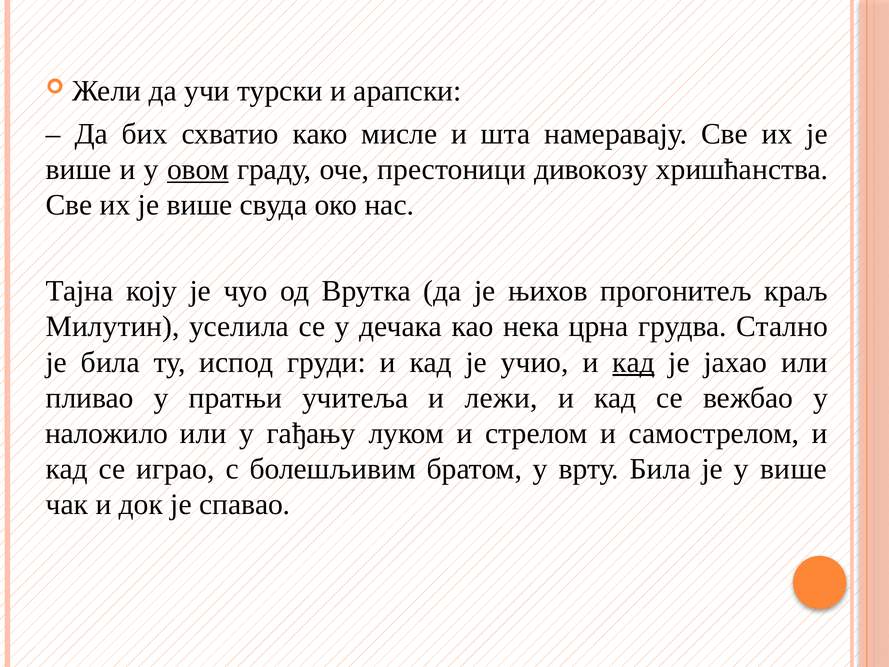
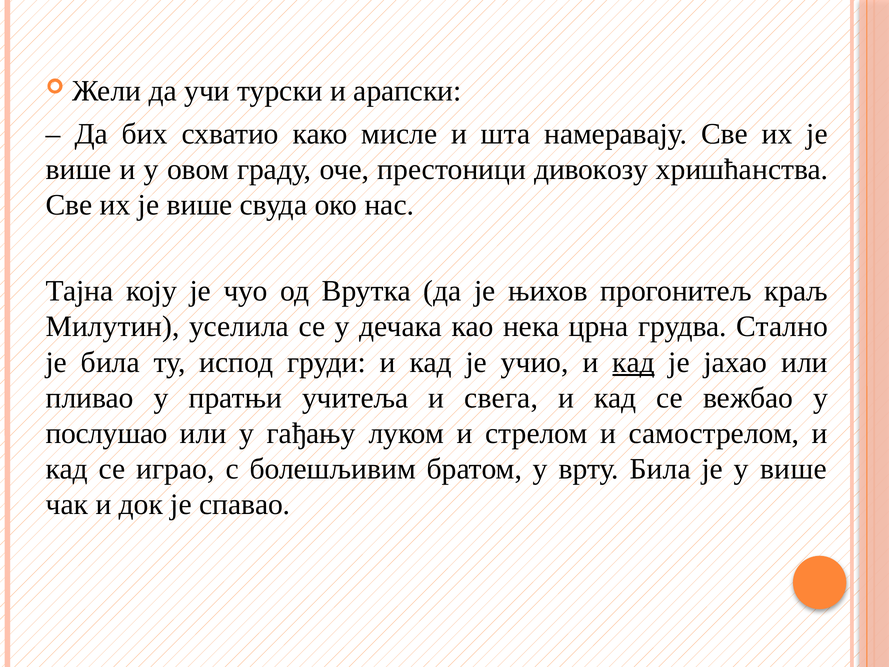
овом underline: present -> none (198, 169)
лежи: лежи -> свега (501, 398)
наложило: наложило -> послушао (107, 433)
